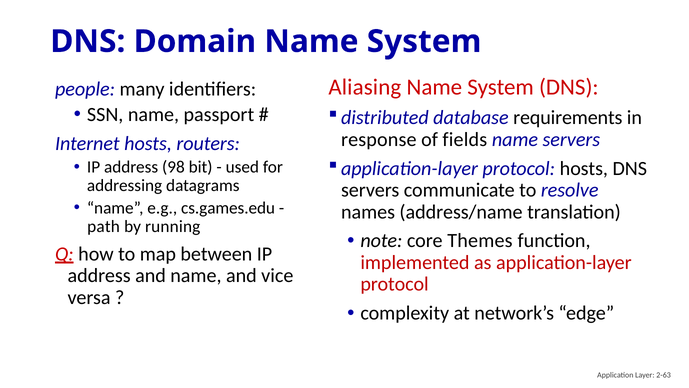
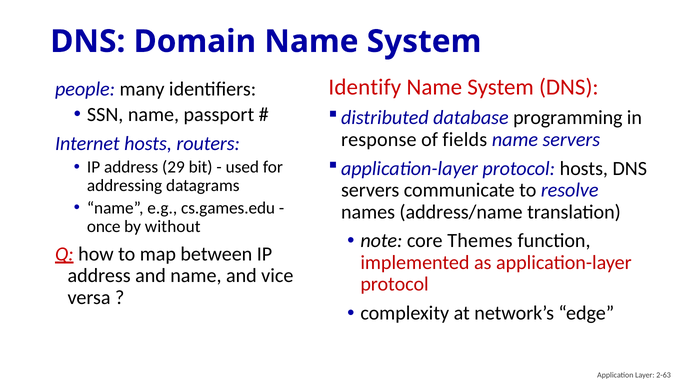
Aliasing: Aliasing -> Identify (365, 87)
requirements: requirements -> programming (568, 118)
98: 98 -> 29 (173, 167)
path: path -> once (104, 226)
running: running -> without (173, 226)
